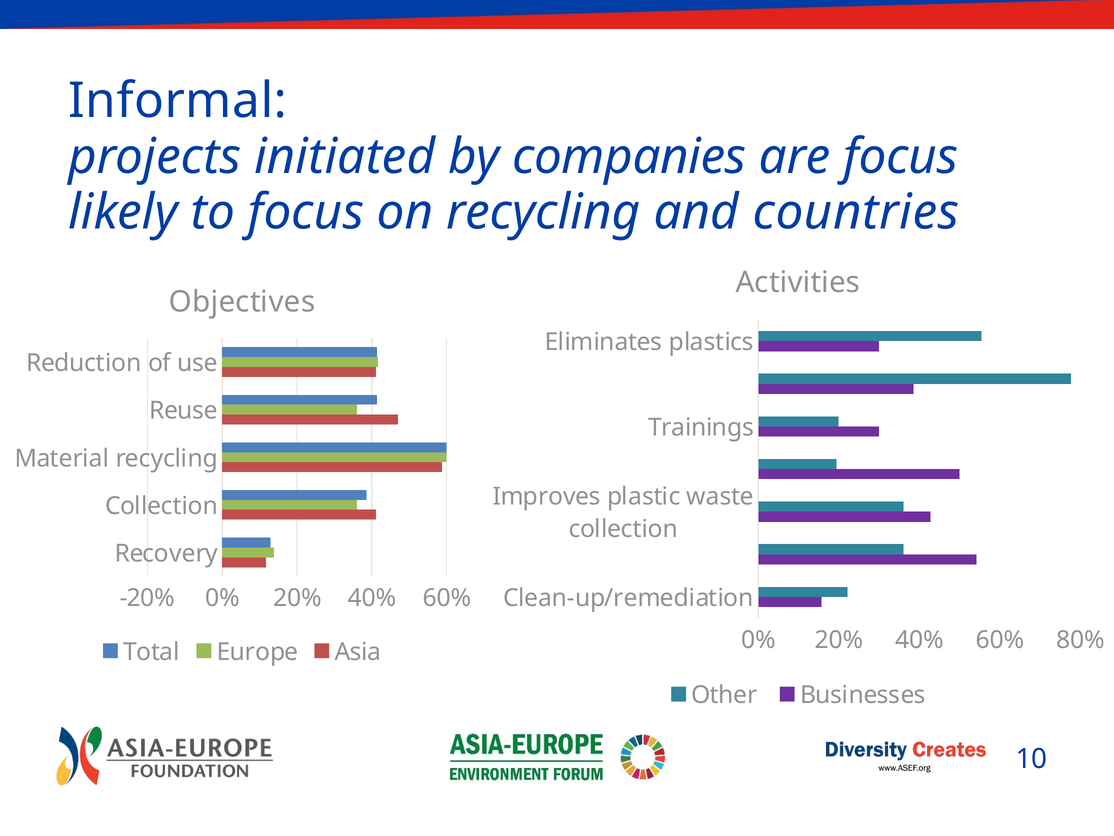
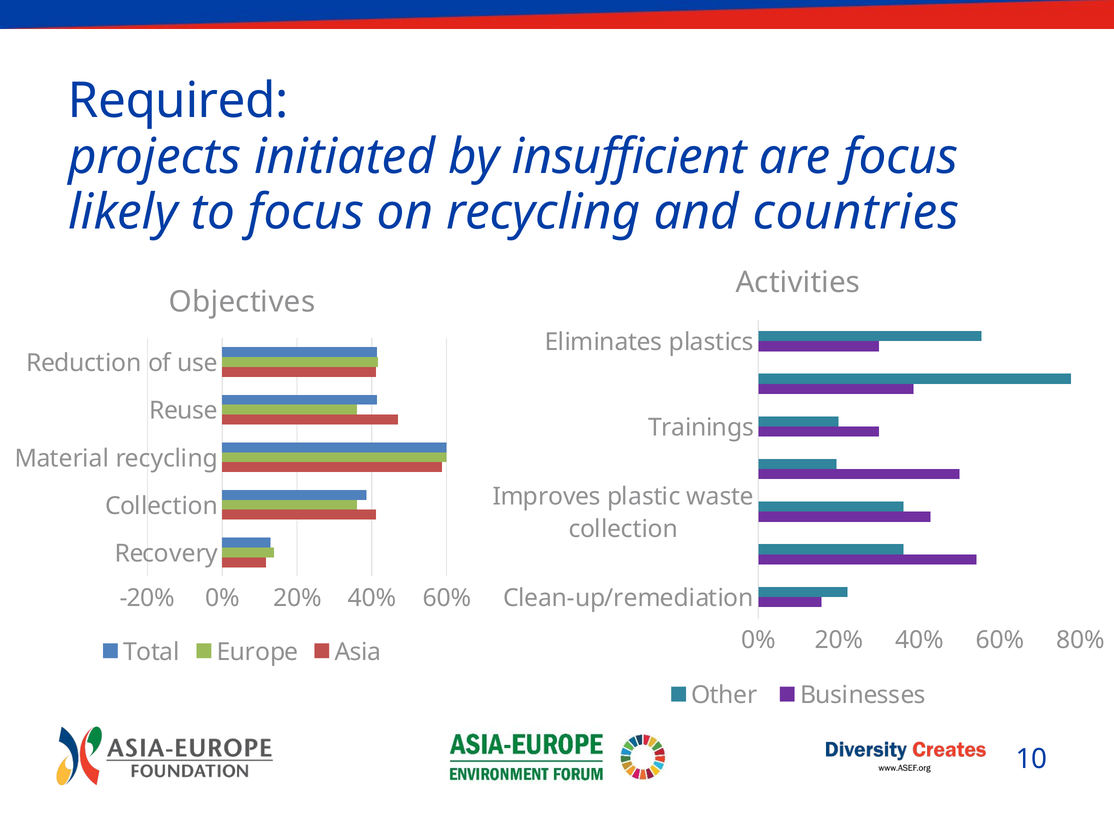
Informal: Informal -> Required (178, 101)
companies: companies -> insufficient (629, 157)
